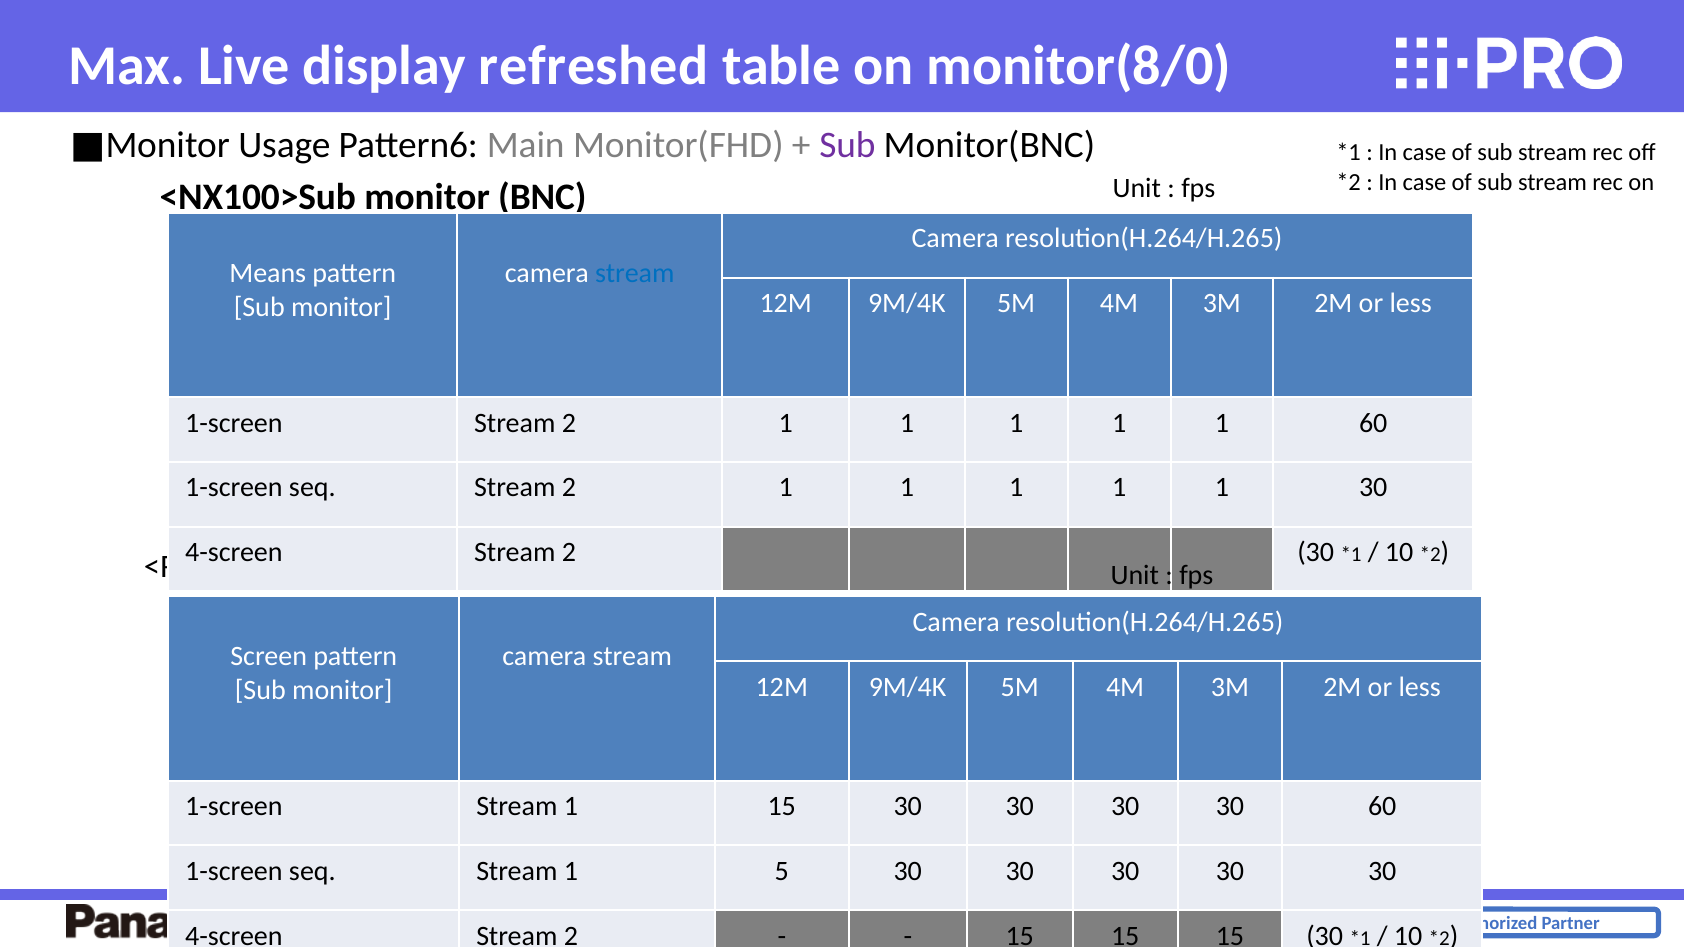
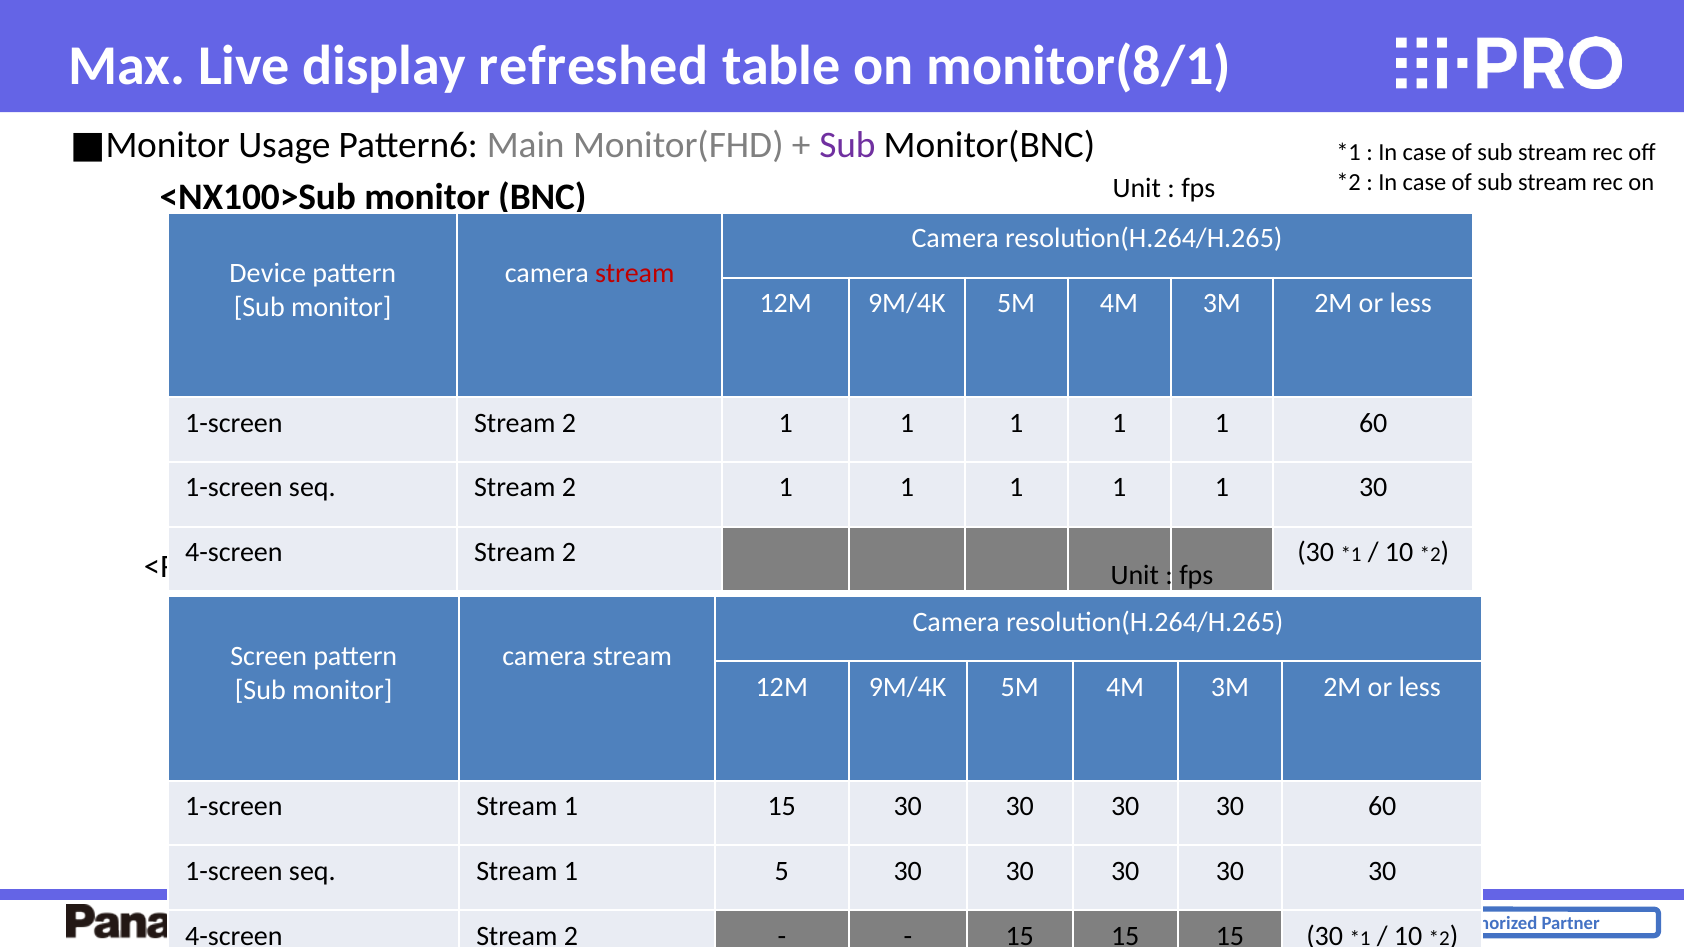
monitor(8/0: monitor(8/0 -> monitor(8/1 (1079, 66)
Means: Means -> Device (268, 273)
stream colour: blue -> red (635, 273)
